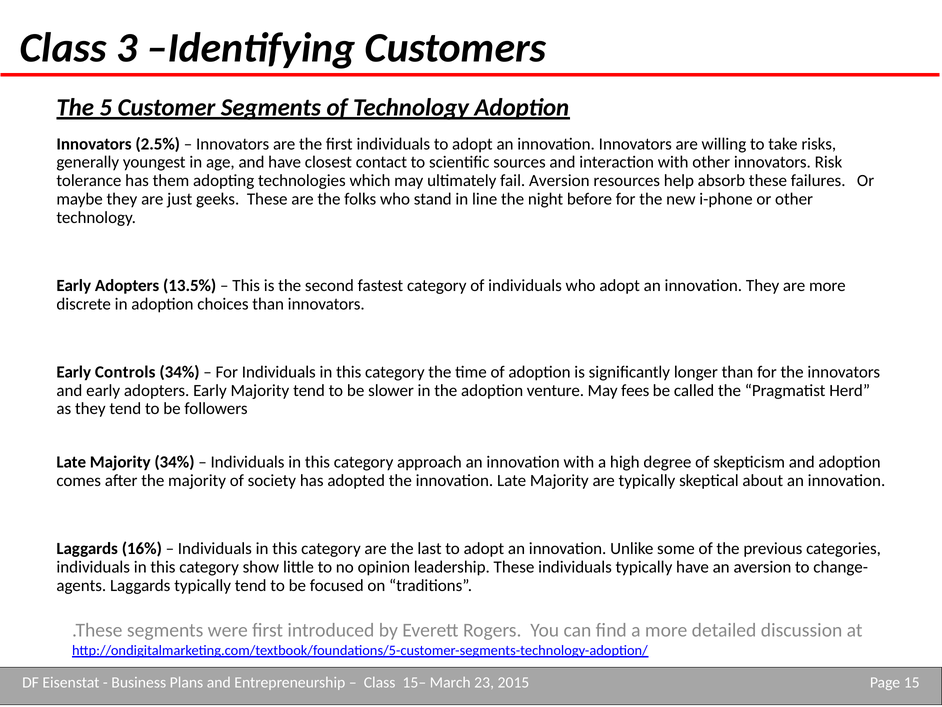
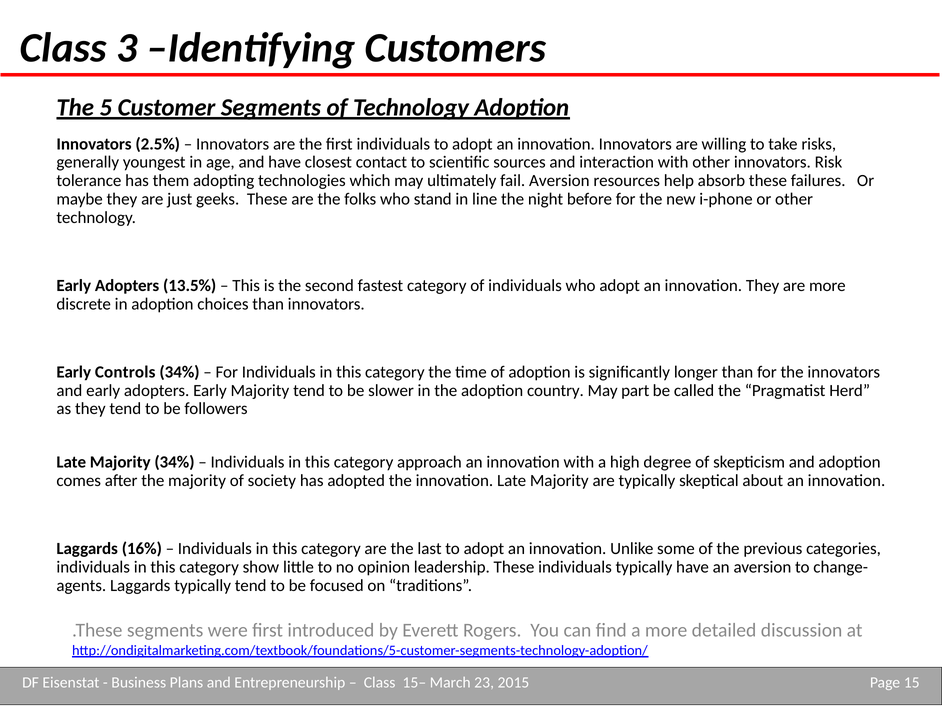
venture: venture -> country (555, 390)
fees: fees -> part (635, 390)
